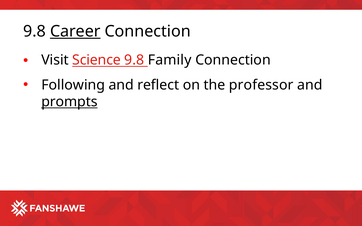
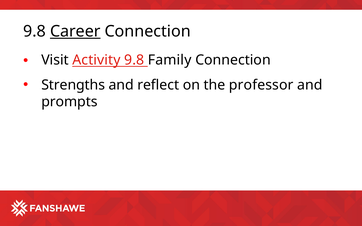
Science: Science -> Activity (96, 60)
Following: Following -> Strengths (73, 85)
prompts underline: present -> none (69, 102)
